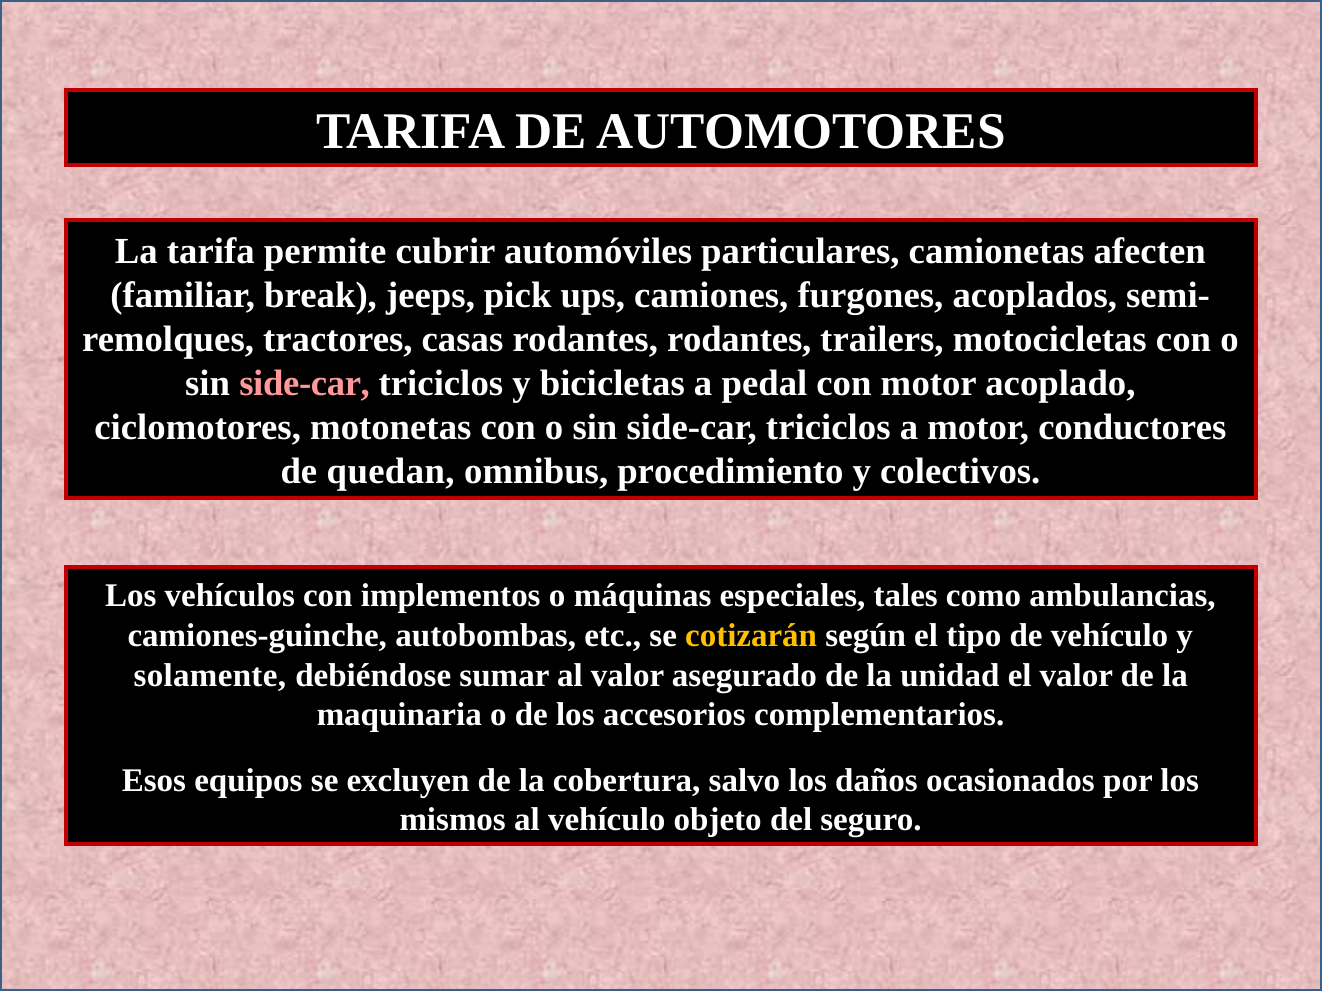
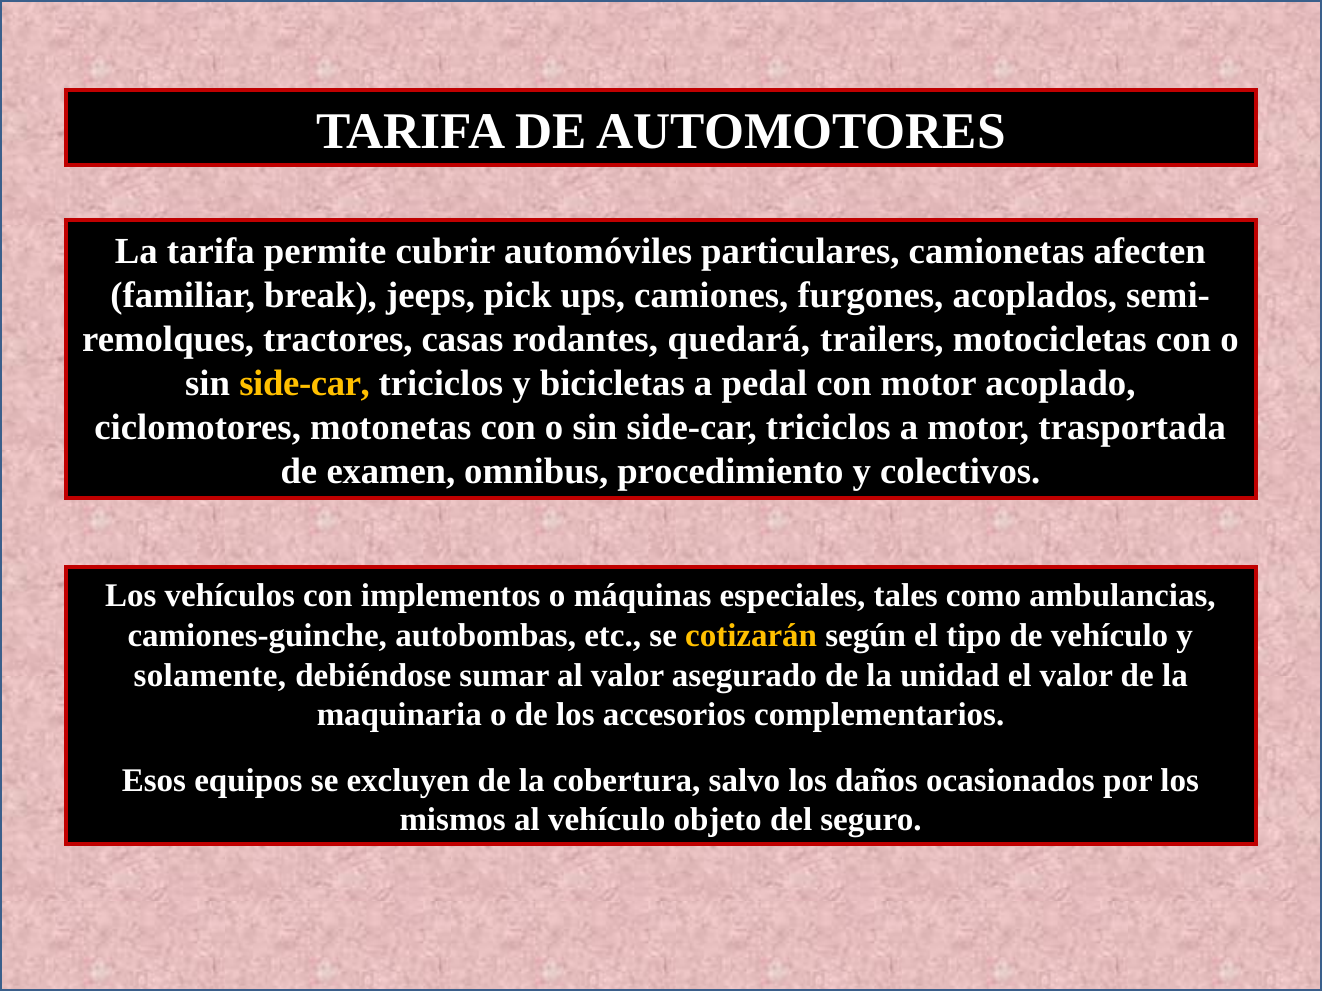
rodantes rodantes: rodantes -> quedará (739, 339)
side-car colour: pink -> yellow (305, 384)
conductores: conductores -> trasportada (1132, 428)
quedan: quedan -> examen (391, 472)
